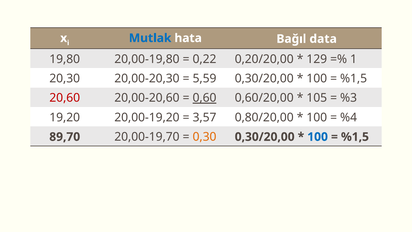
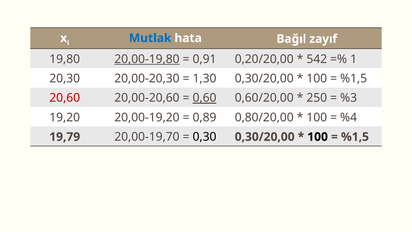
data: data -> zayıf (323, 39)
20,00-19,80 underline: none -> present (147, 59)
0,22: 0,22 -> 0,91 (205, 59)
129: 129 -> 542 (317, 59)
5,59: 5,59 -> 1,30 (205, 78)
105: 105 -> 250 (317, 98)
3,57: 3,57 -> 0,89 (205, 117)
89,70: 89,70 -> 19,79 (65, 137)
0,30 colour: orange -> black (205, 137)
100 colour: blue -> black (318, 137)
